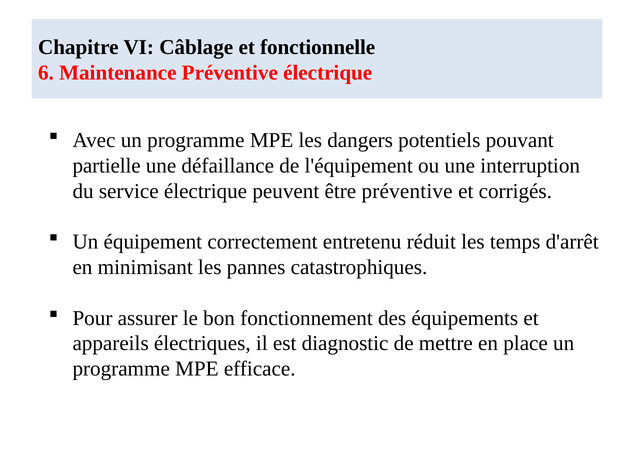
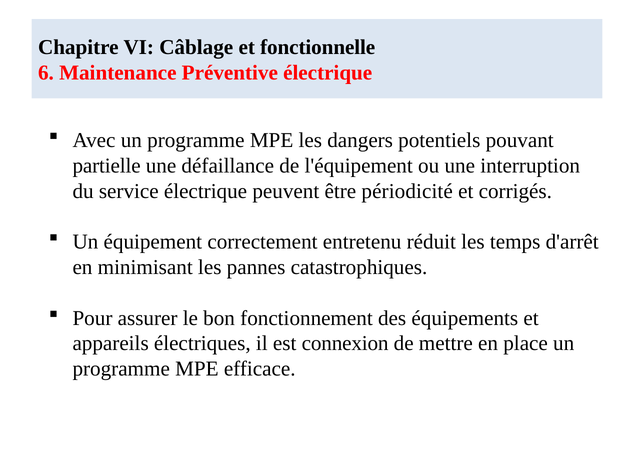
être préventive: préventive -> périodicité (407, 191)
diagnostic: diagnostic -> connexion (345, 343)
